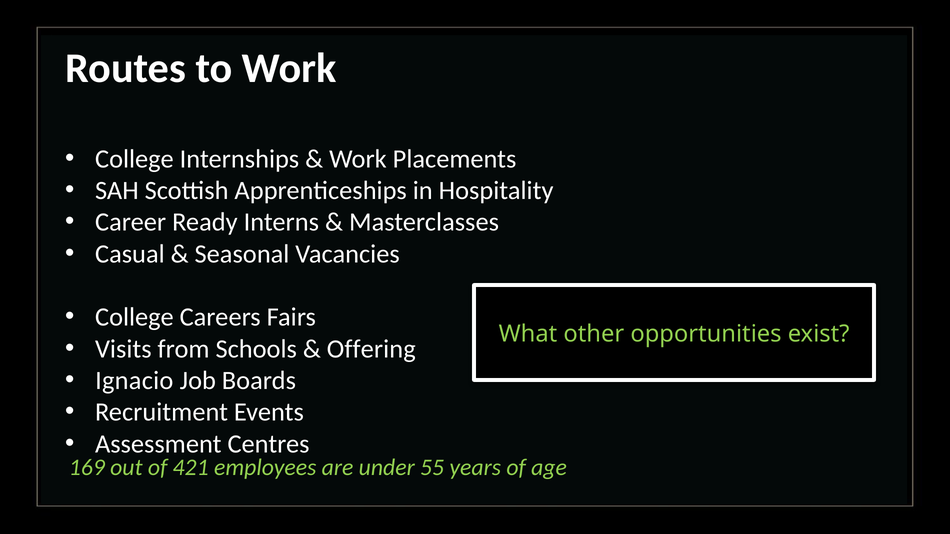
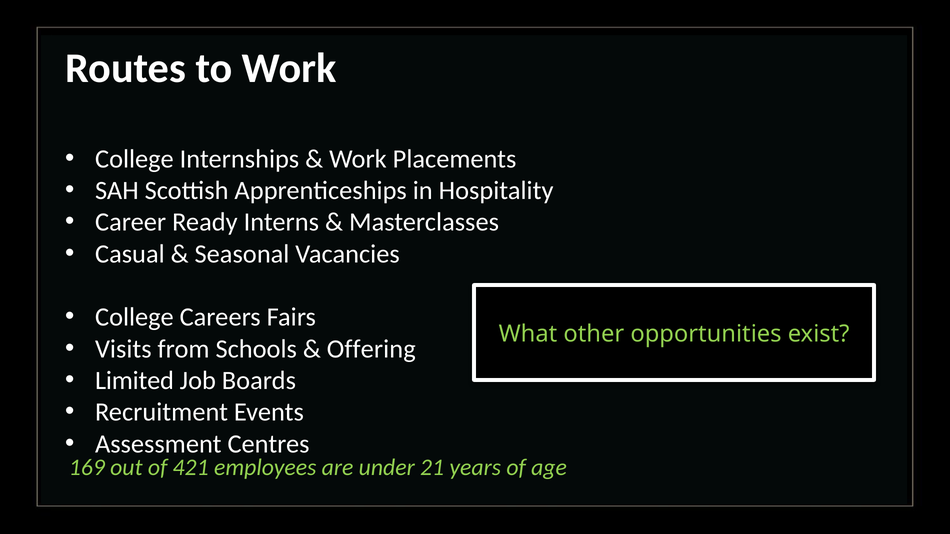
Ignacio: Ignacio -> Limited (135, 381)
55: 55 -> 21 (432, 468)
